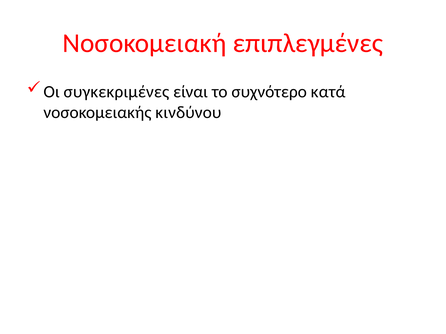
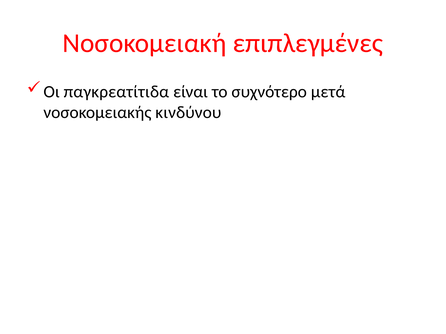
συγκεκριμένες: συγκεκριμένες -> παγκρεατίτιδα (116, 92)
κατά: κατά -> μετά (328, 92)
